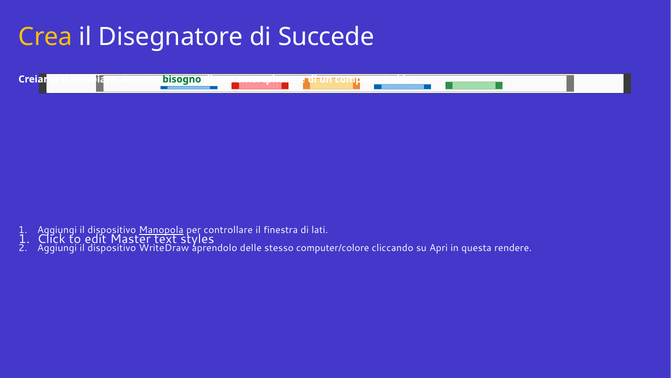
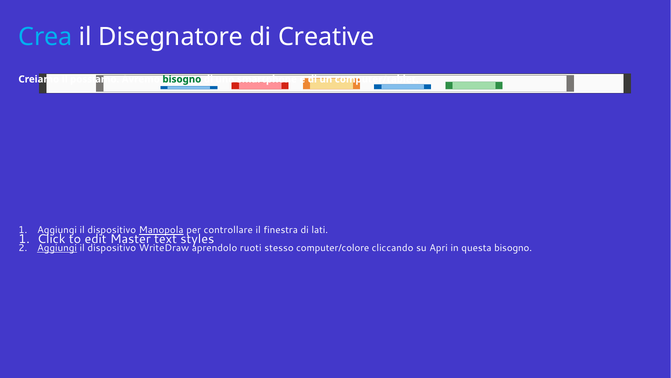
Crea colour: yellow -> light blue (45, 37)
Succede: Succede -> Creative (326, 37)
cambiare: cambiare -> possiamo (95, 79)
Aggiungi underline: none -> present (57, 247)
delle: delle -> ruoti (251, 247)
questa rendere: rendere -> bisogno (513, 247)
